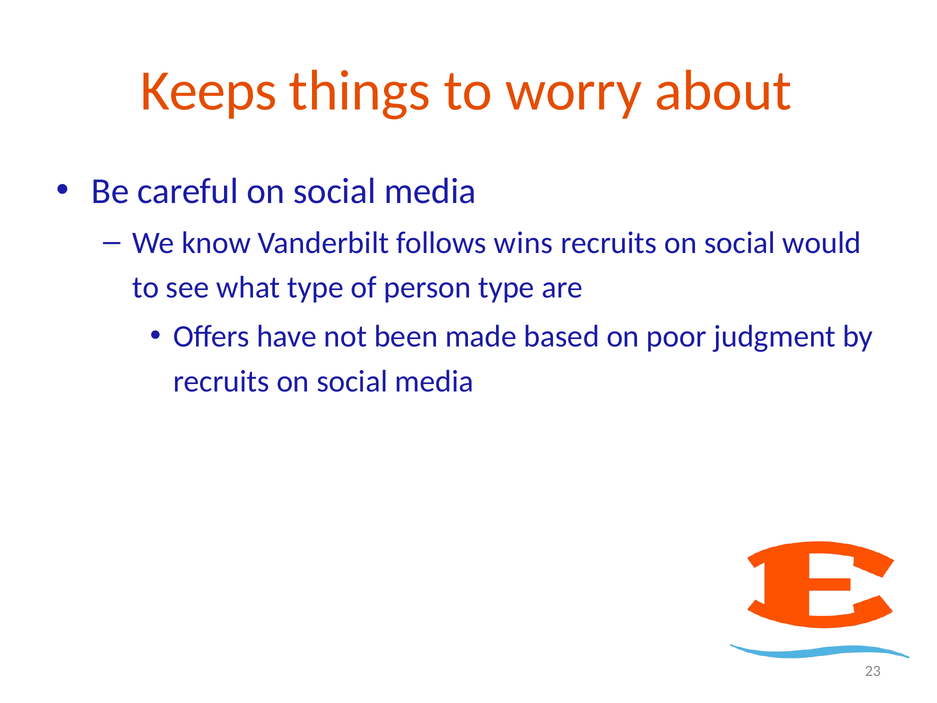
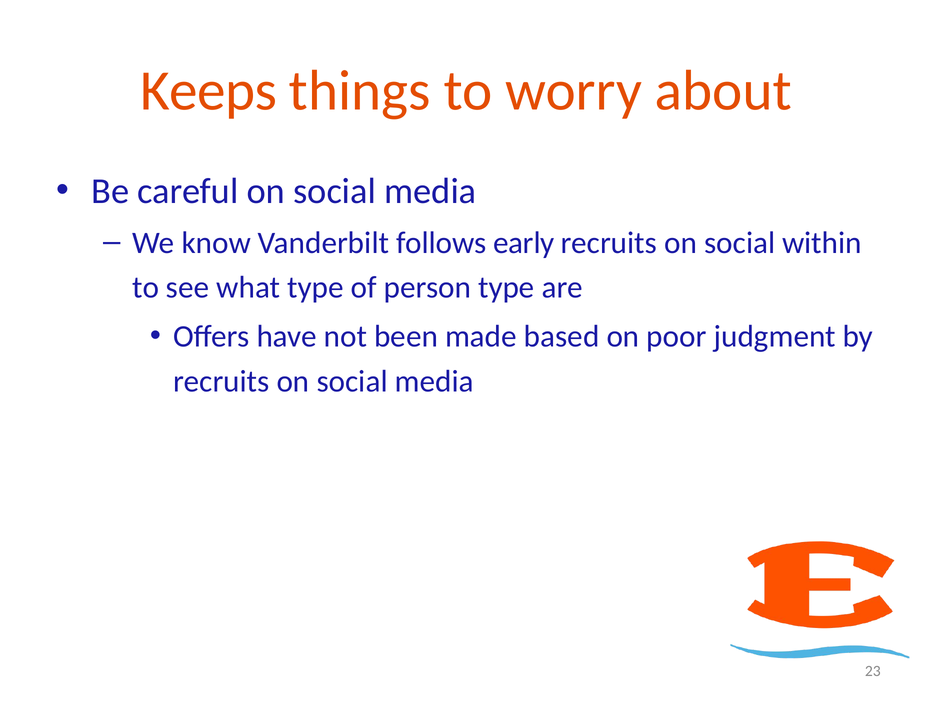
wins: wins -> early (524, 243)
would: would -> within (822, 243)
